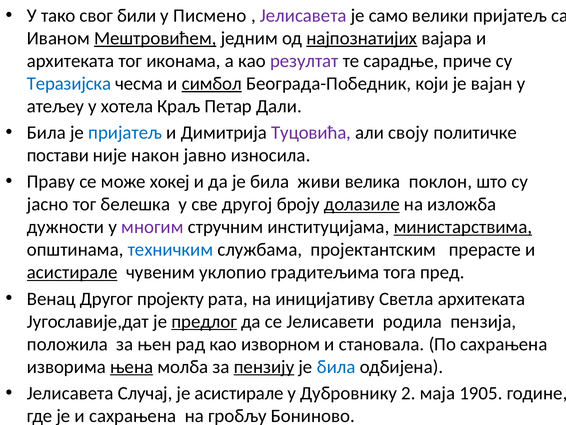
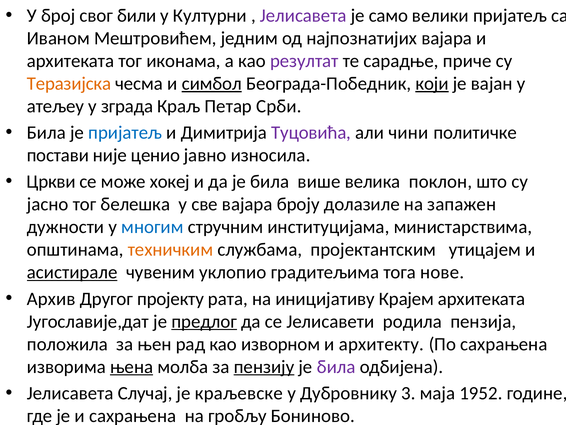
тако: тако -> број (58, 15)
Писмено: Писмено -> Културни (210, 15)
Мештровићем underline: present -> none (155, 38)
најпознатијих underline: present -> none (362, 38)
Теразијска colour: blue -> orange (69, 83)
који underline: none -> present (432, 83)
хотела: хотела -> зграда (127, 106)
Дали: Дали -> Срби (279, 106)
своју: своју -> чини (408, 132)
након: након -> ценио (156, 155)
Праву: Праву -> Цркви (51, 181)
живи: живи -> више (319, 181)
све другој: другој -> вајара (247, 204)
долазиле underline: present -> none (362, 204)
изложба: изложба -> запажен (462, 204)
многим colour: purple -> blue (152, 227)
министарствима underline: present -> none (463, 227)
техничким colour: blue -> orange (170, 249)
прерасте: прерасте -> утицајем (485, 249)
пред: пред -> нове (442, 272)
Венац: Венац -> Архив (51, 298)
Светла: Светла -> Крaјeм (406, 298)
становала: становала -> архитекту (381, 344)
била colour: blue -> purple (336, 366)
је асистирале: асистирале -> краљевске (239, 393)
2: 2 -> 3 (408, 393)
1905: 1905 -> 1952 (481, 393)
